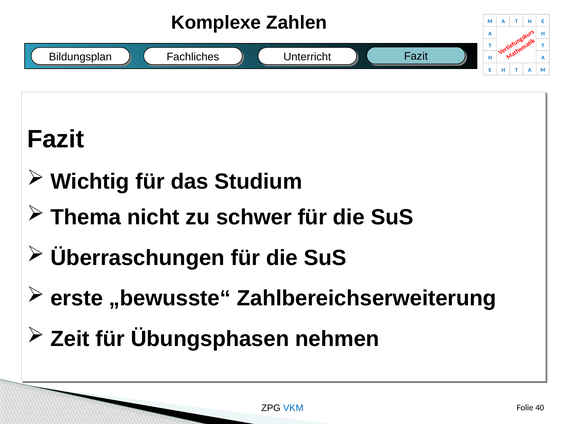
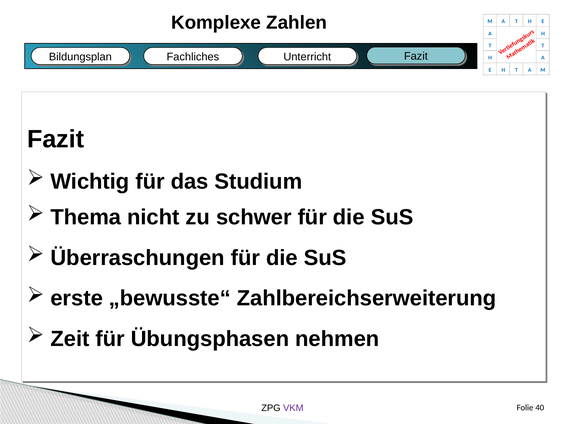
VKM colour: blue -> purple (293, 408)
